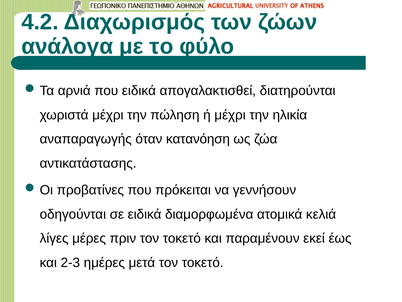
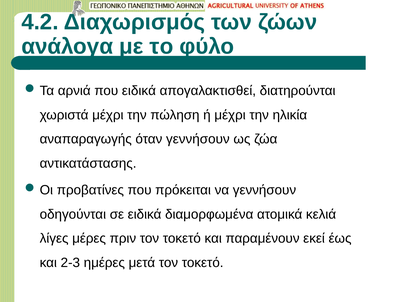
όταν κατανόηση: κατανόηση -> γεννήσουν (198, 139)
